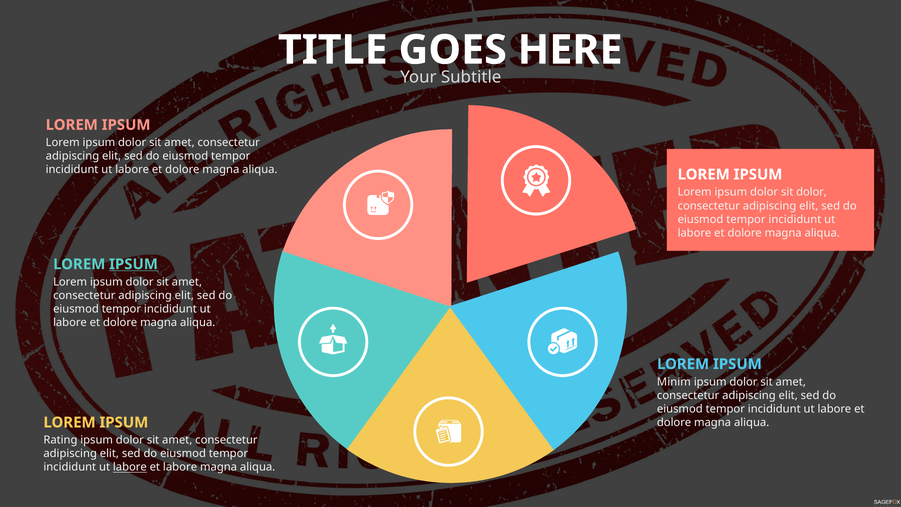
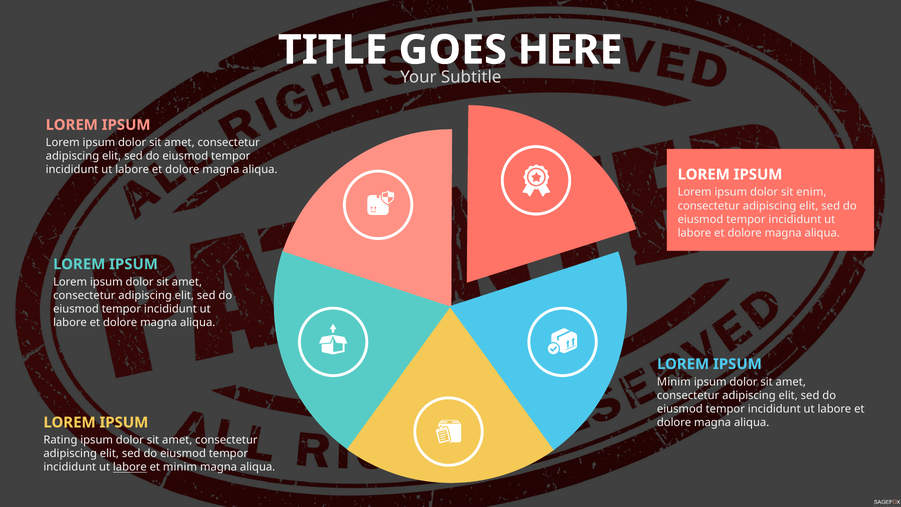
sit dolor: dolor -> enim (811, 192)
IPSUM underline: present -> none (134, 264)
et labore: labore -> minim (180, 467)
